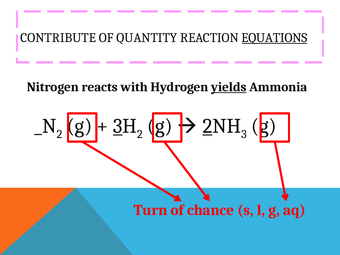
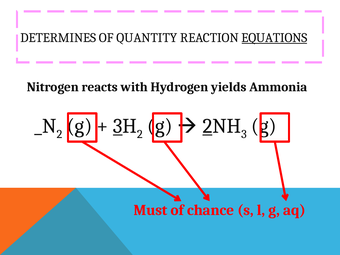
CONTRIBUTE: CONTRIBUTE -> DETERMINES (58, 38)
yields underline: present -> none (229, 87)
Turn: Turn -> Must (151, 210)
